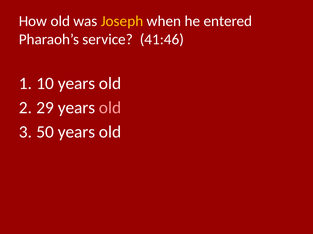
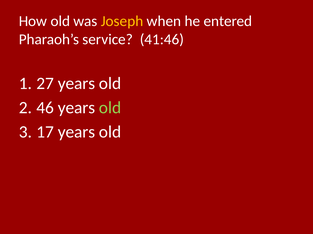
10: 10 -> 27 (45, 84)
29: 29 -> 46 (45, 108)
old colour: pink -> light green (110, 108)
50: 50 -> 17 (45, 132)
